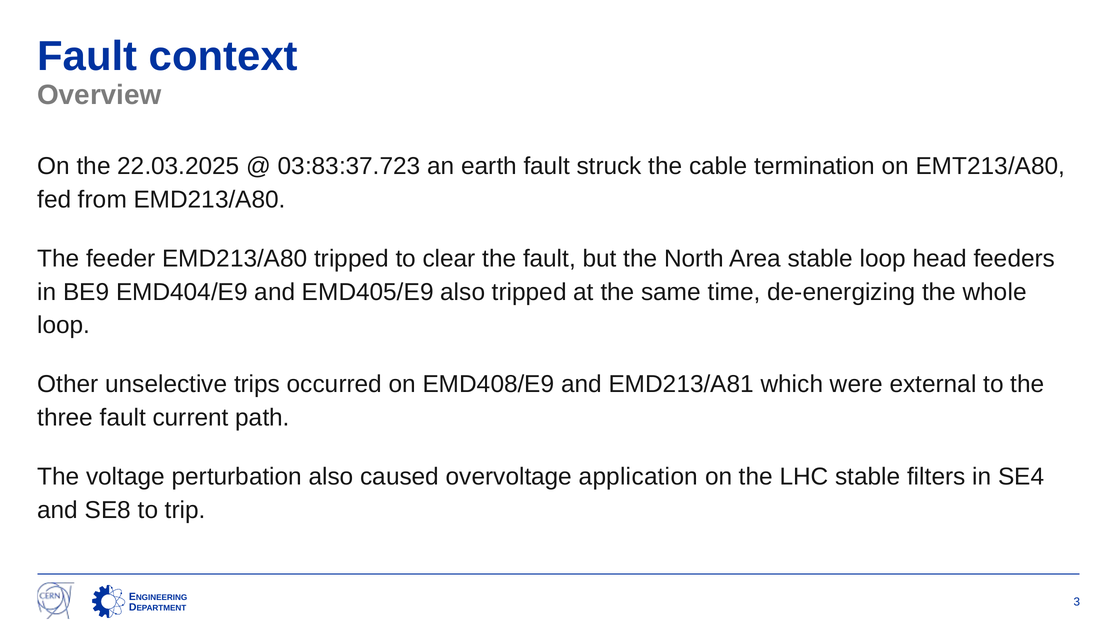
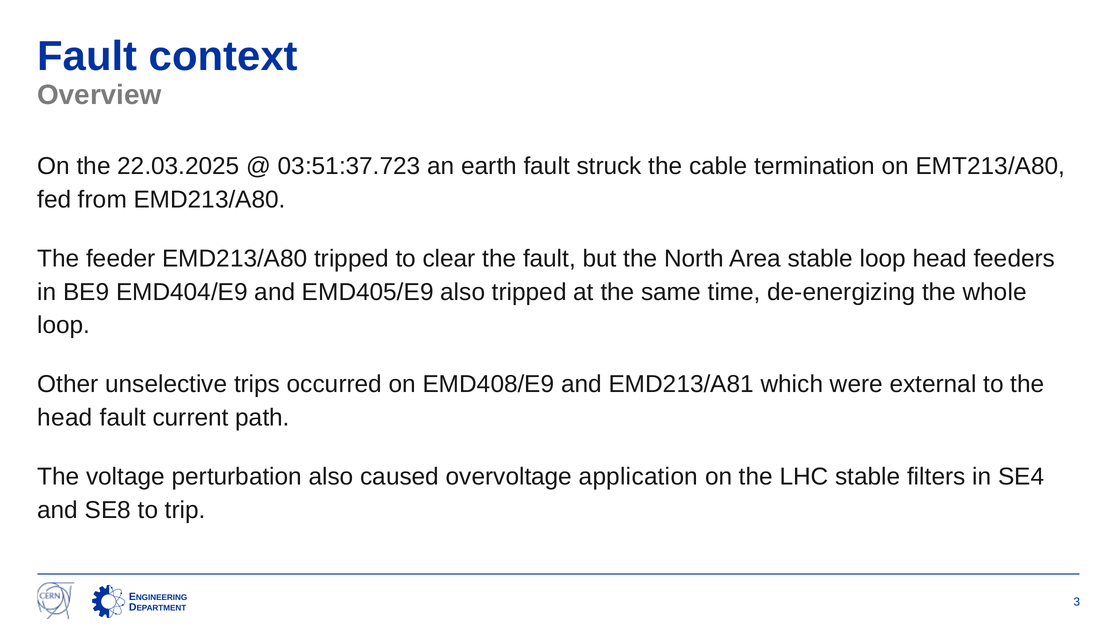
03:83:37.723: 03:83:37.723 -> 03:51:37.723 (349, 166)
three: three -> head (65, 418)
